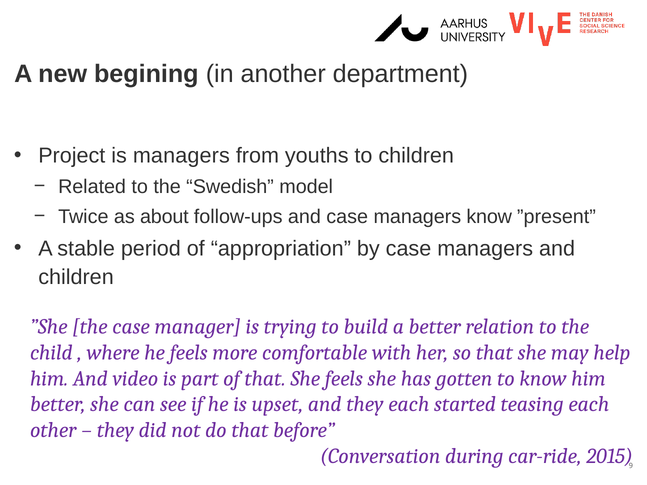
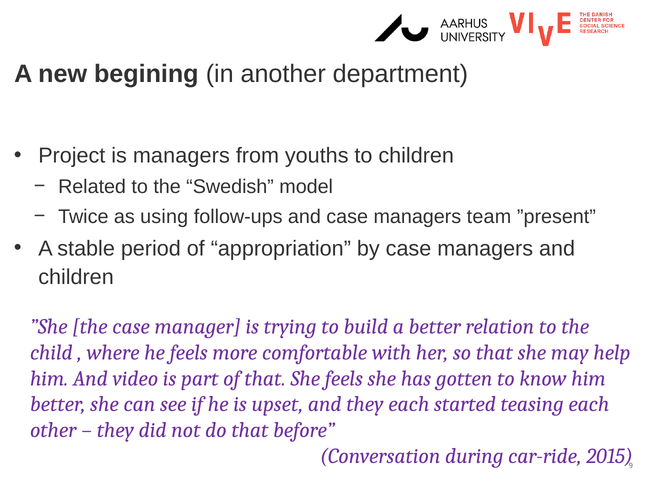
about: about -> using (164, 217)
managers know: know -> team (489, 217)
